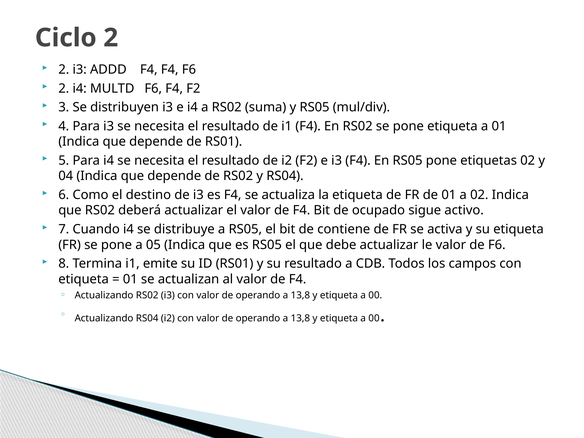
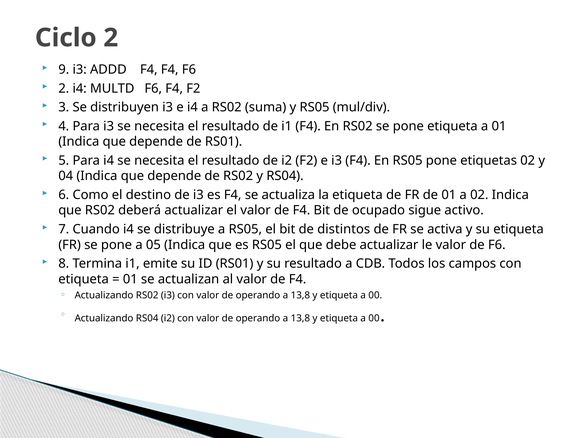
2: 2 -> 9 (64, 70)
contiene: contiene -> distintos (344, 229)
